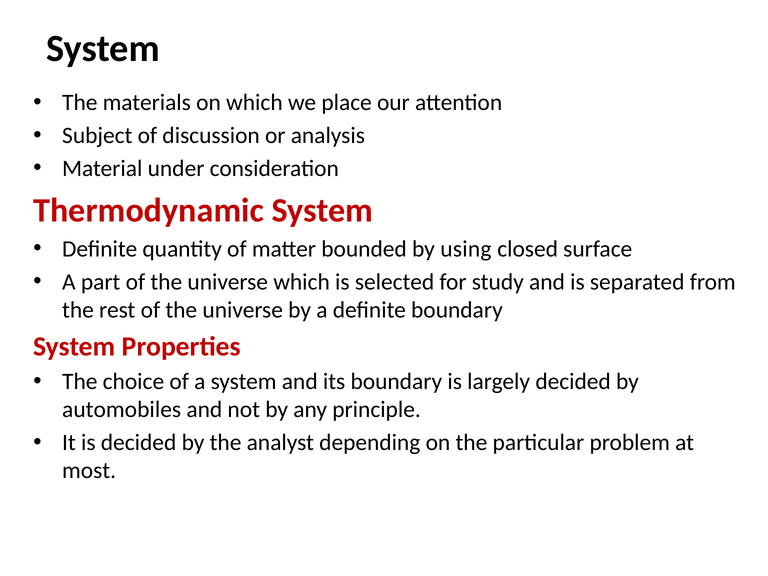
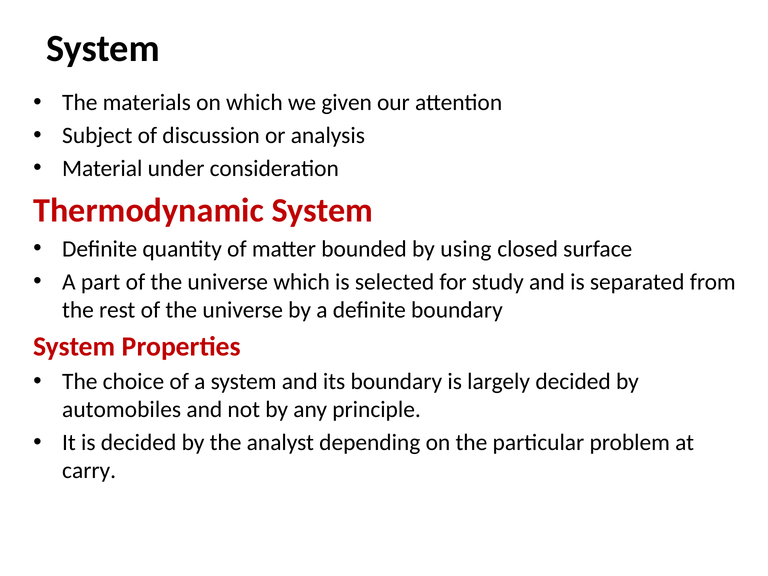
place: place -> given (347, 103)
most: most -> carry (89, 471)
